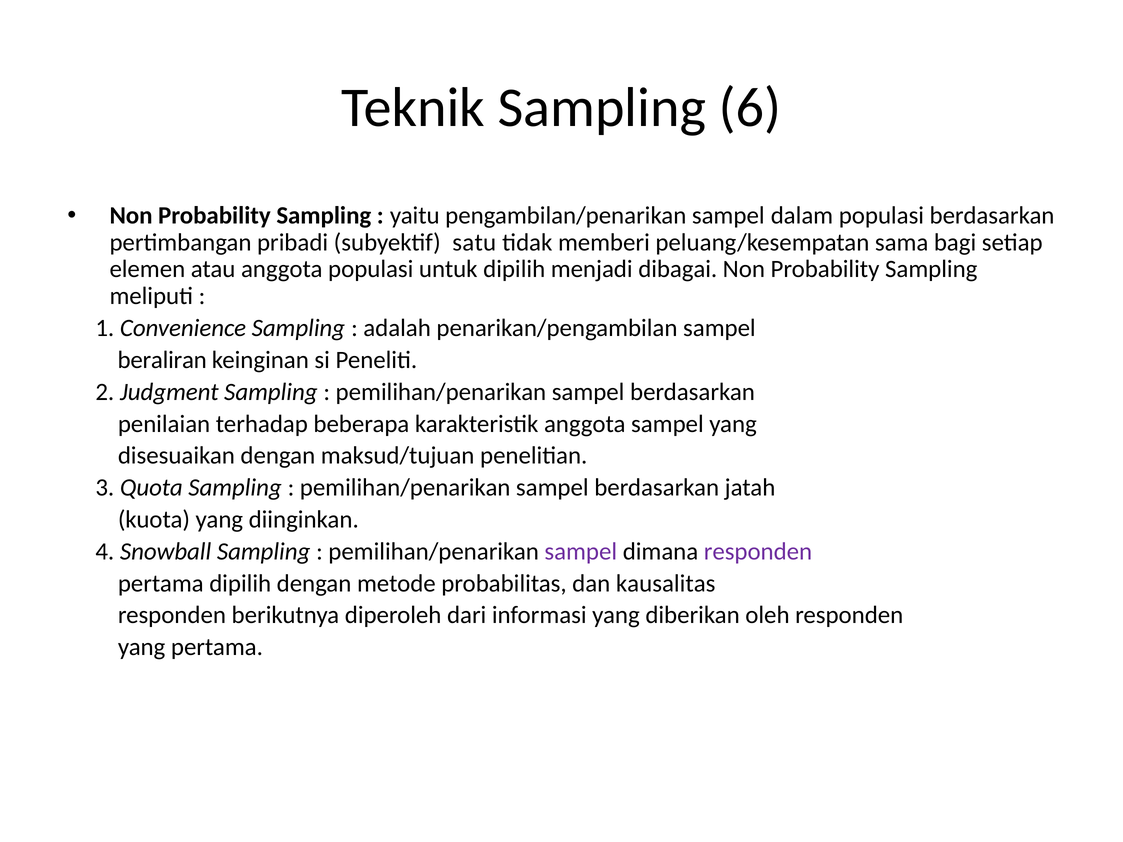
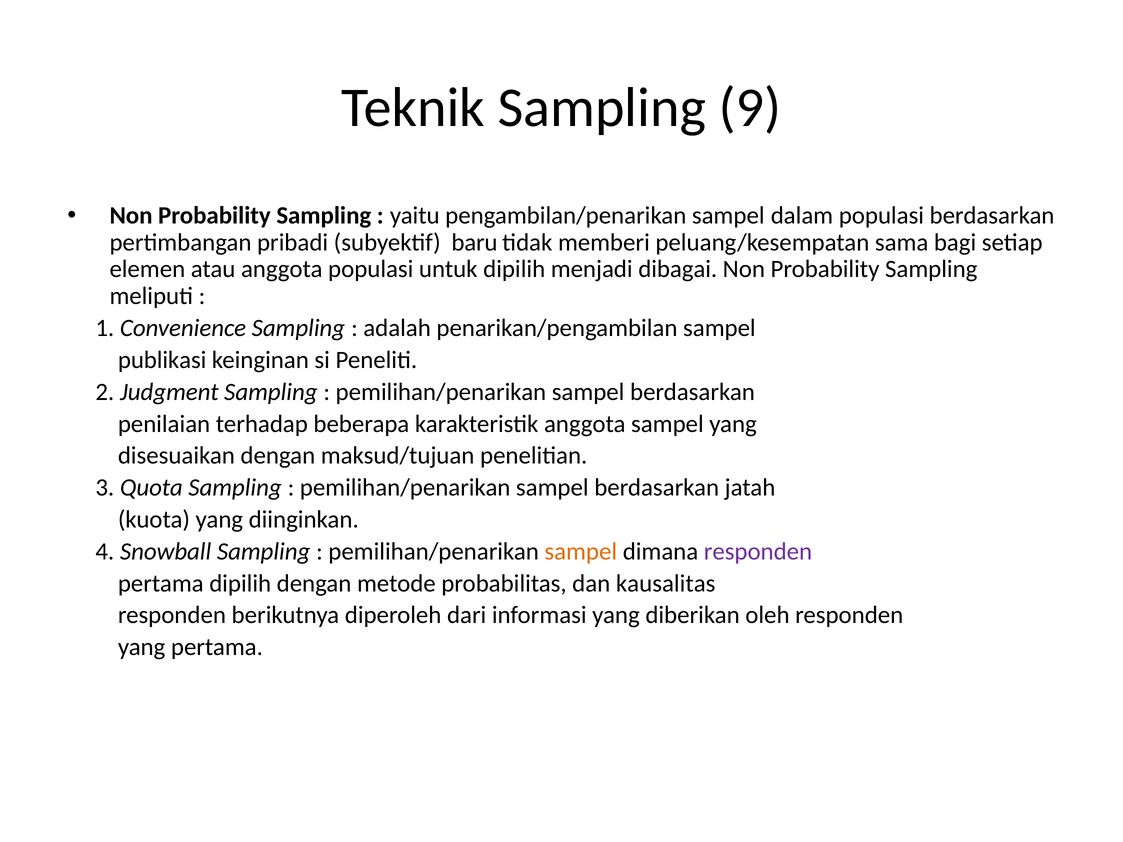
6: 6 -> 9 (750, 108)
satu: satu -> baru (475, 242)
beraliran: beraliran -> publikasi (162, 360)
sampel colour: purple -> orange (581, 552)
